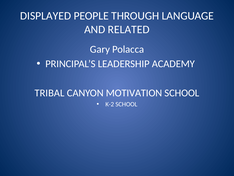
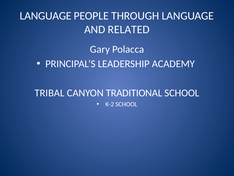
DISPLAYED: DISPLAYED -> LANGUAGE (46, 16)
MOTIVATION: MOTIVATION -> TRADITIONAL (134, 93)
